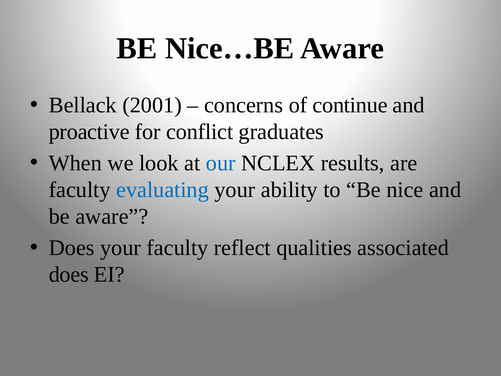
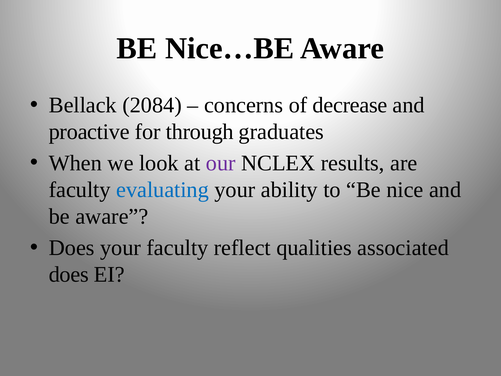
2001: 2001 -> 2084 (152, 105)
continue: continue -> decrease (350, 105)
conflict: conflict -> through (200, 132)
our colour: blue -> purple (221, 163)
